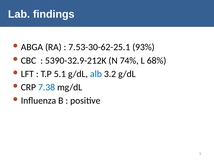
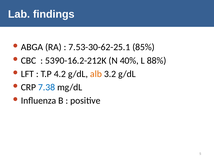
93%: 93% -> 85% (143, 47)
5390-32.9-212K: 5390-32.9-212K -> 5390-16.2-212K (76, 60)
74%: 74% -> 40% (129, 60)
68%: 68% -> 88% (157, 60)
5.1: 5.1 -> 4.2 (60, 74)
alb colour: blue -> orange (96, 74)
